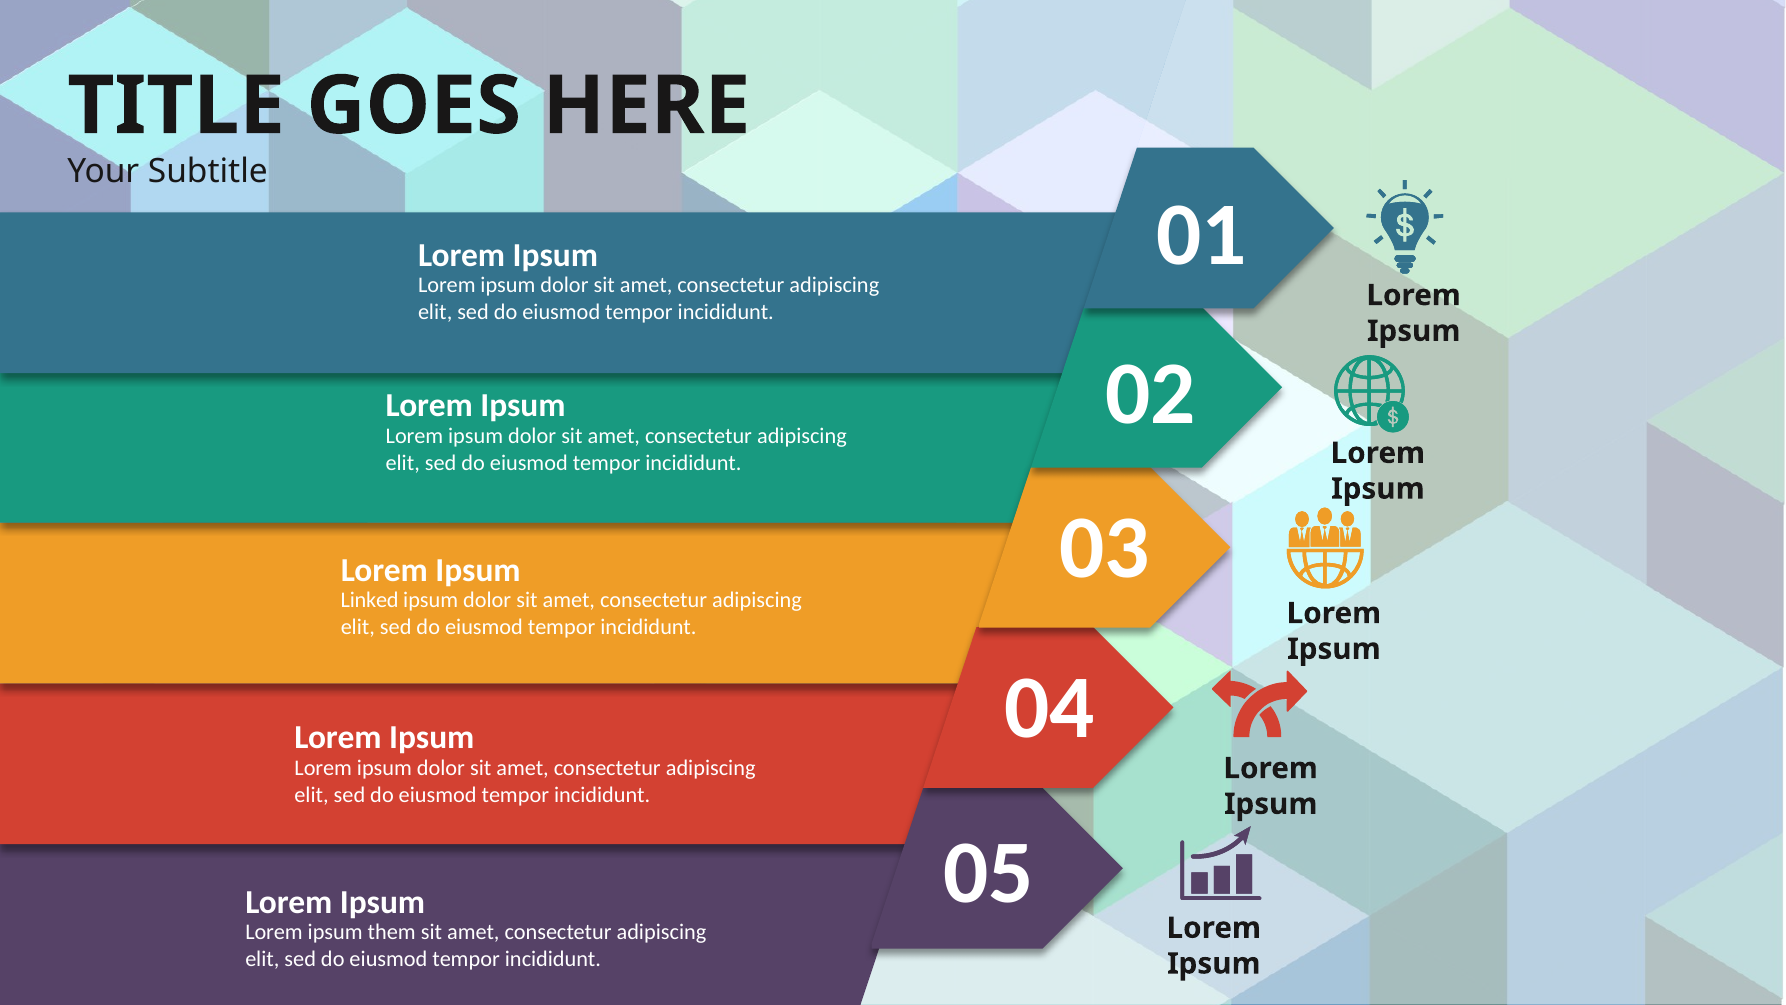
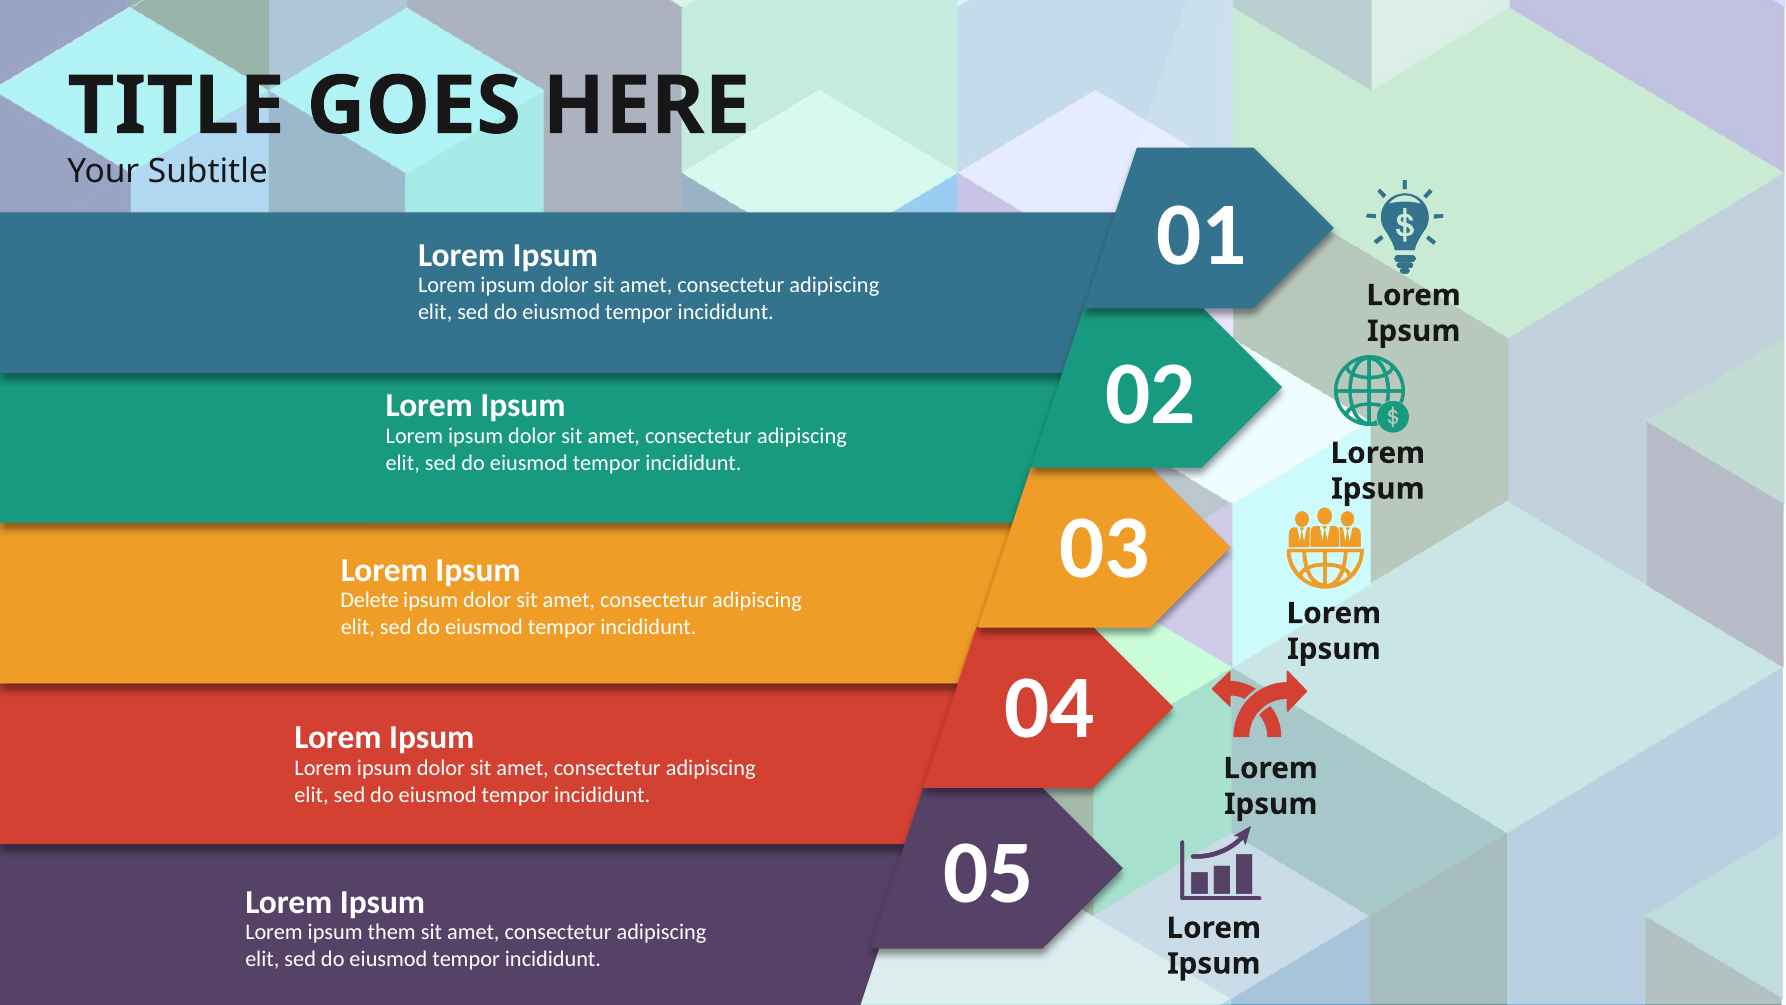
Linked: Linked -> Delete (370, 600)
